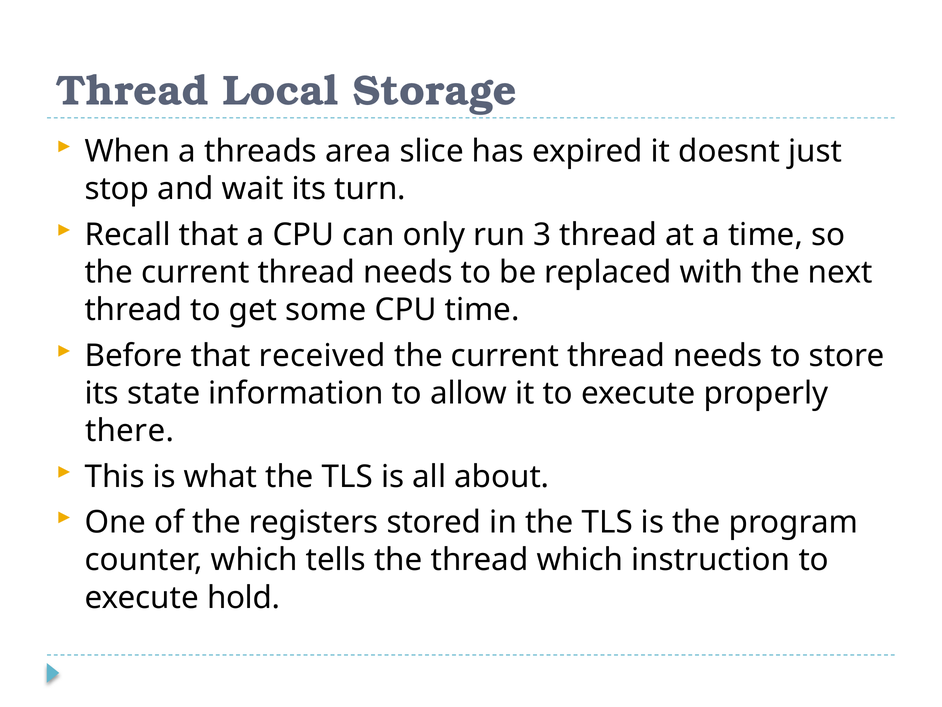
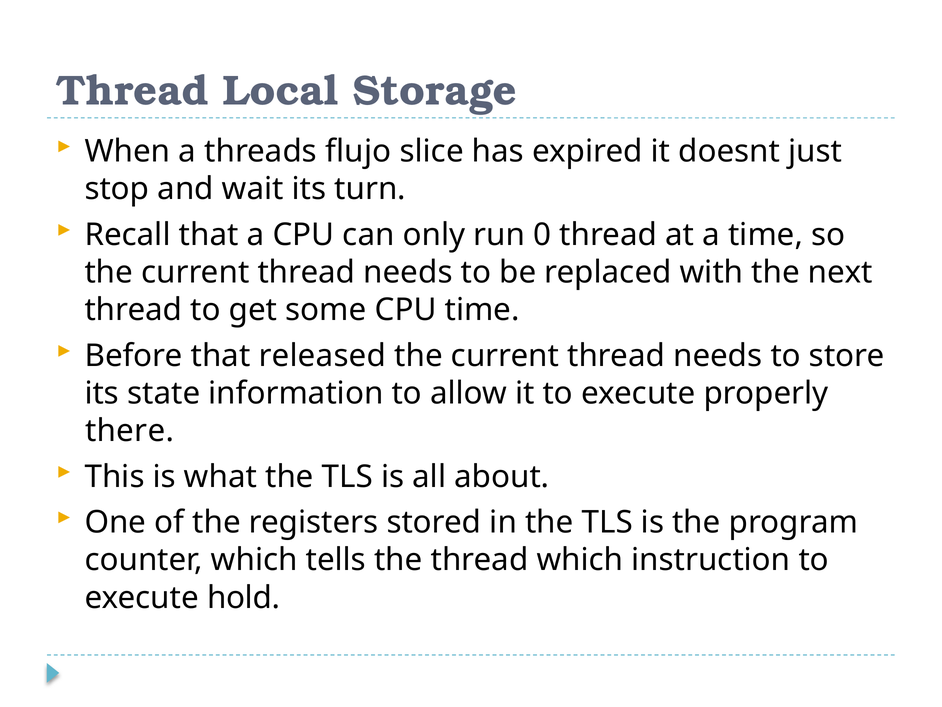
area: area -> flujo (358, 151)
3: 3 -> 0 (542, 235)
received: received -> released (322, 355)
